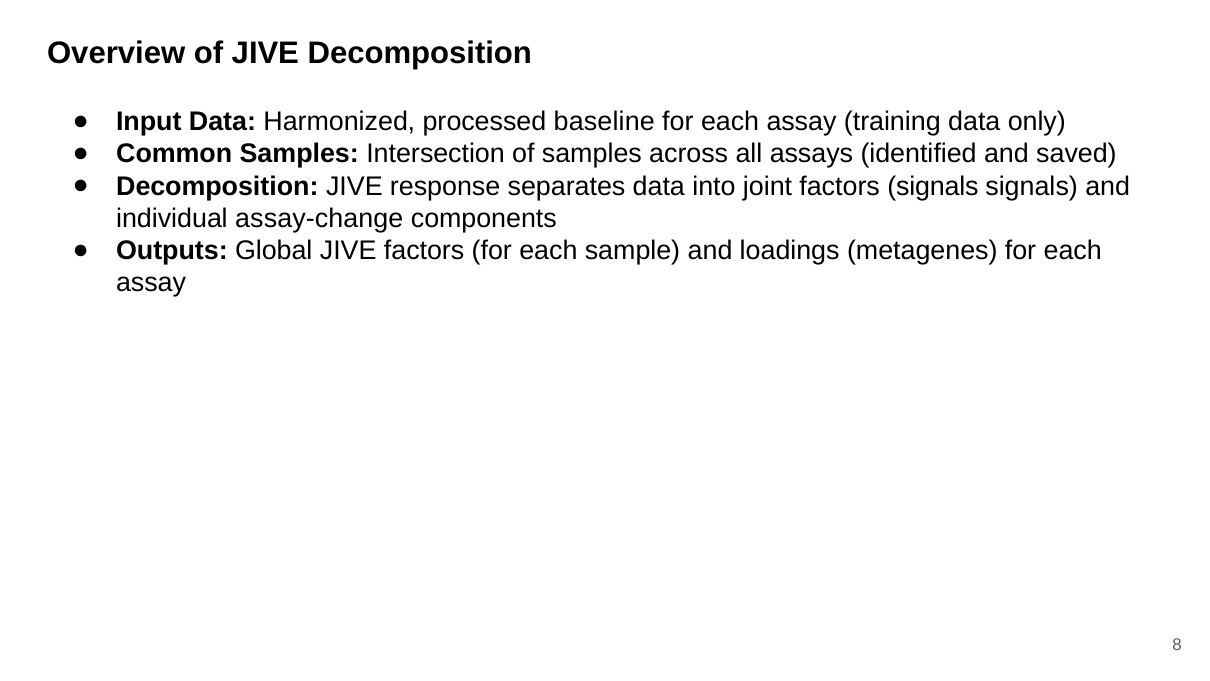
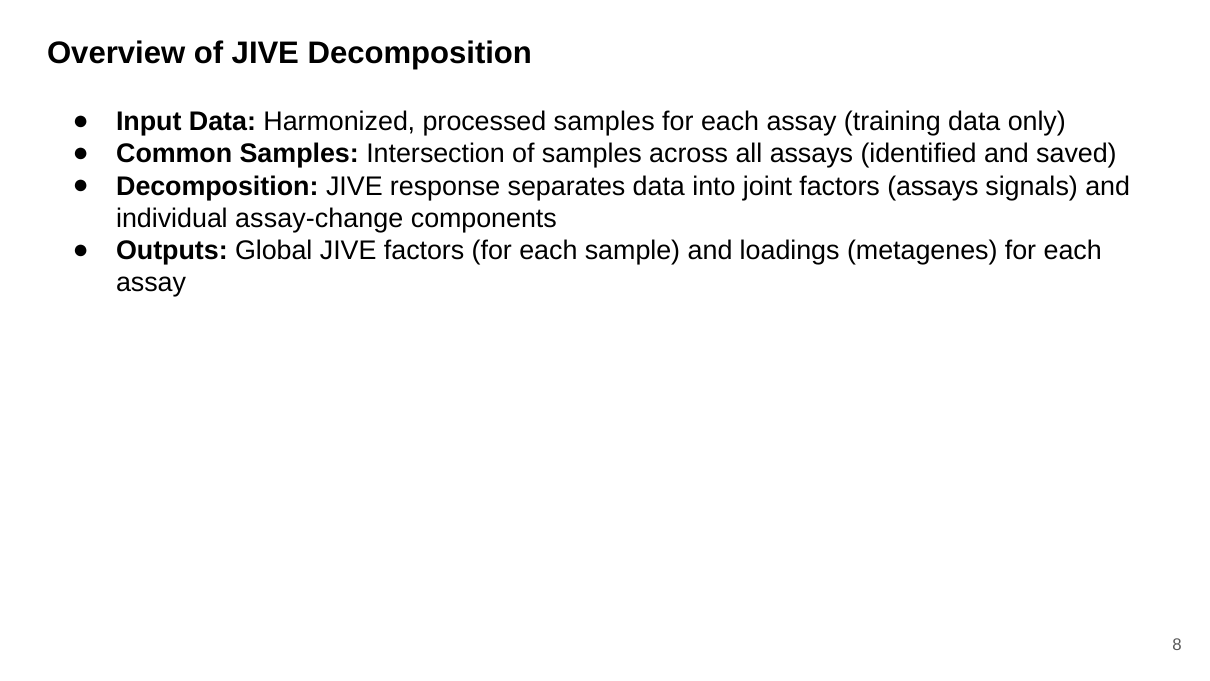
processed baseline: baseline -> samples (604, 122)
factors signals: signals -> assays (933, 186)
